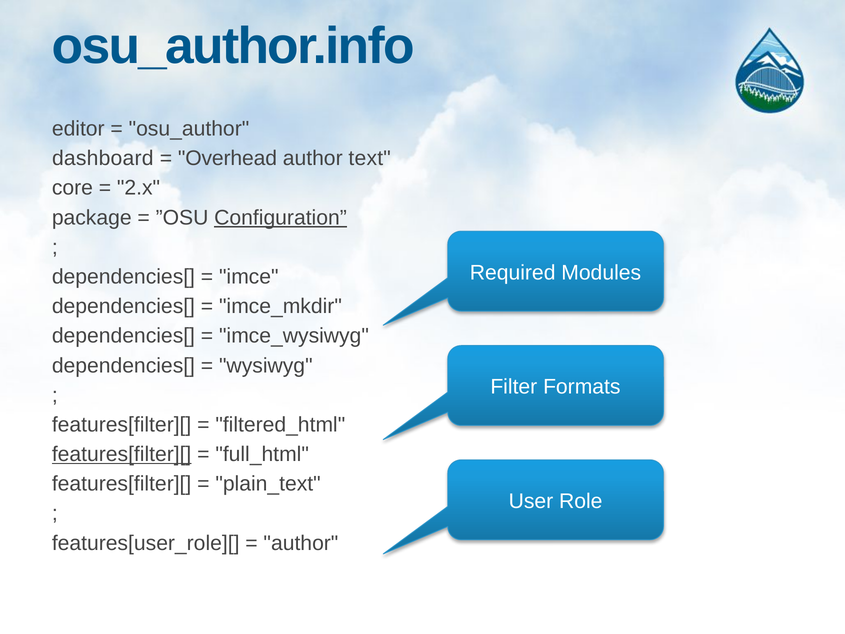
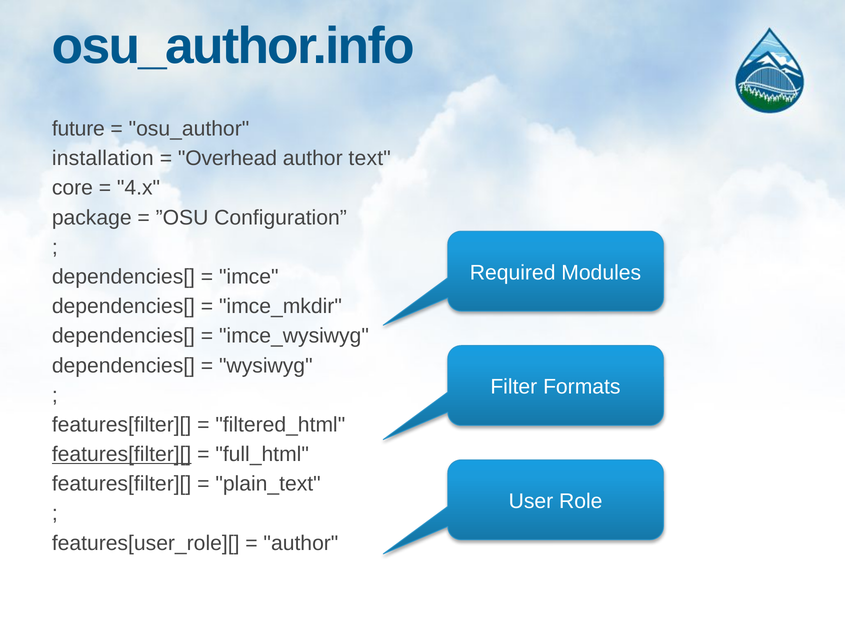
editor: editor -> future (78, 129)
dashboard: dashboard -> installation (103, 158)
2.x: 2.x -> 4.x (138, 188)
Configuration underline: present -> none (281, 218)
